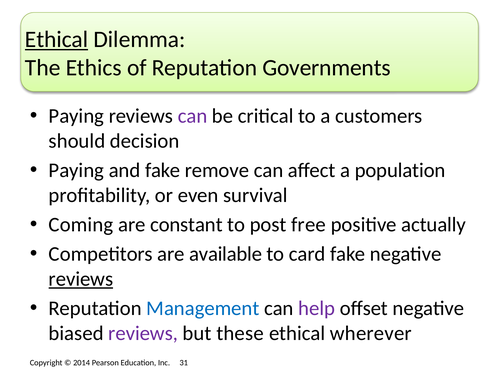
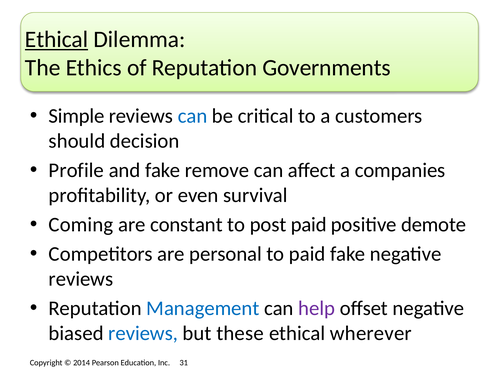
Paying: Paying -> Simple (76, 116)
can colour: purple -> blue (193, 116)
Paying: Paying -> Profile (76, 171)
population: population -> companies (400, 171)
post free: free -> paid (309, 225)
actually: actually -> demote (434, 225)
available: available -> personal (226, 254)
to card: card -> paid (307, 254)
reviews underline: present -> none (81, 279)
reviews colour: purple -> blue (143, 334)
